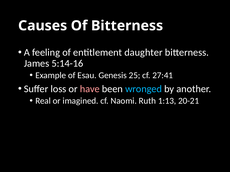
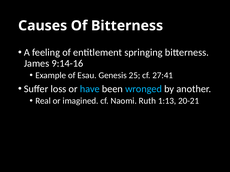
daughter: daughter -> springing (143, 53)
5:14-16: 5:14-16 -> 9:14-16 (67, 64)
have colour: pink -> light blue (90, 89)
